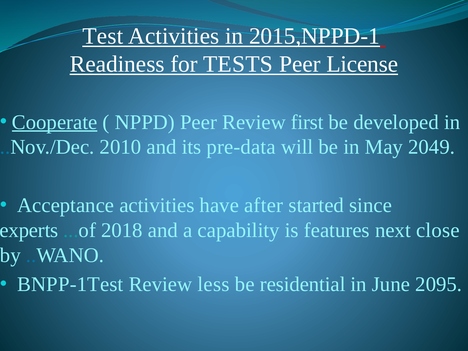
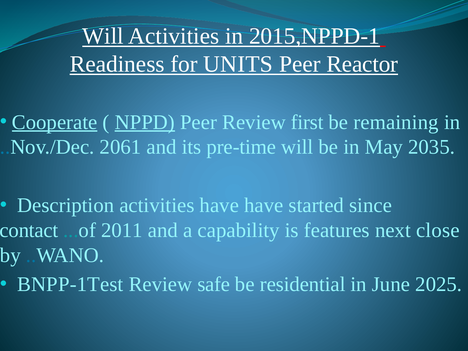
Test: Test -> Will (103, 36)
TESTS: TESTS -> UNITS (238, 64)
License: License -> Reactor (362, 64)
NPPD underline: none -> present (145, 122)
developed: developed -> remaining (396, 122)
2010: 2010 -> 2061 (120, 147)
pre-data: pre-data -> pre-time (241, 147)
2049: 2049 -> 2035 (432, 147)
Acceptance: Acceptance -> Description (66, 205)
have after: after -> have (264, 205)
experts: experts -> contact (29, 230)
2018: 2018 -> 2011 (122, 230)
less: less -> safe (214, 284)
2095: 2095 -> 2025 (439, 284)
